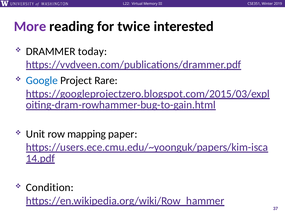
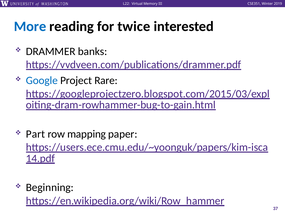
More colour: purple -> blue (30, 26)
today: today -> banks (93, 51)
Unit: Unit -> Part (35, 134)
Condition: Condition -> Beginning (50, 187)
